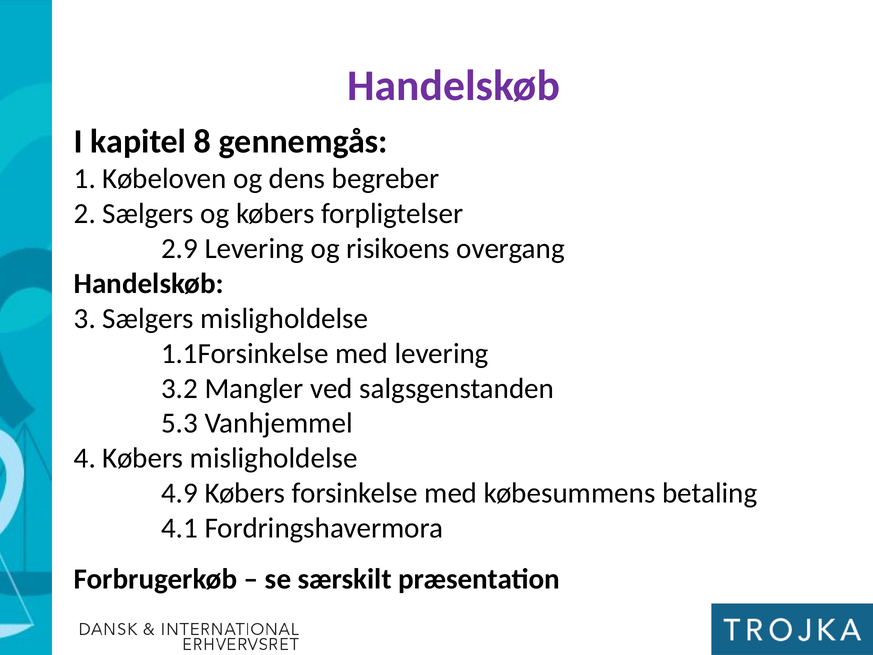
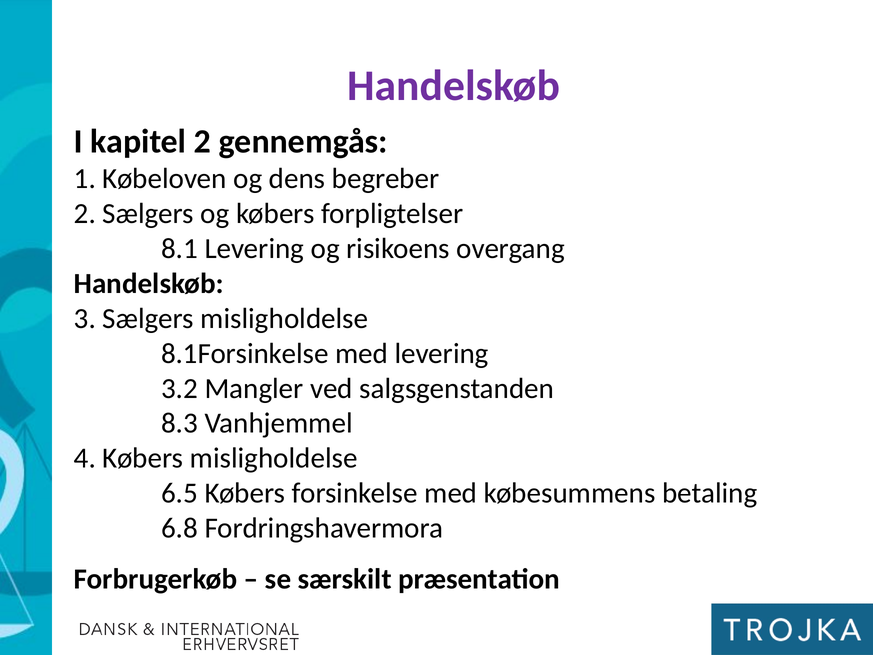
kapitel 8: 8 -> 2 (203, 141)
2.9: 2.9 -> 8.1 (179, 249)
1.1Forsinkelse: 1.1Forsinkelse -> 8.1Forsinkelse (245, 353)
5.3: 5.3 -> 8.3 (179, 423)
4.9: 4.9 -> 6.5 (179, 493)
4.1: 4.1 -> 6.8 (179, 528)
